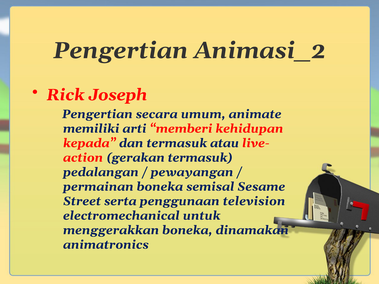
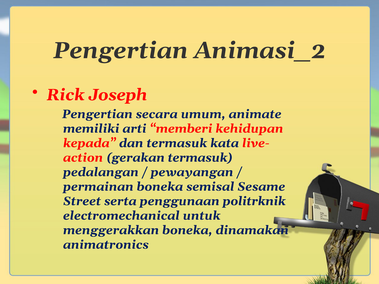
atau: atau -> kata (225, 143)
television: television -> politrknik (254, 201)
